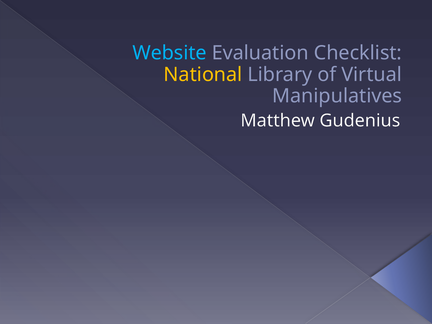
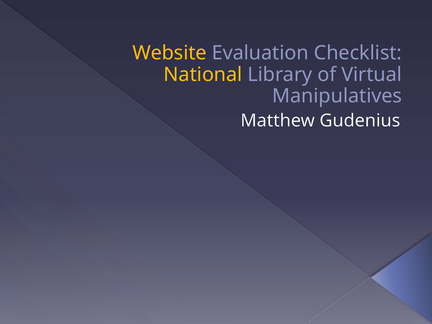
Website colour: light blue -> yellow (170, 53)
